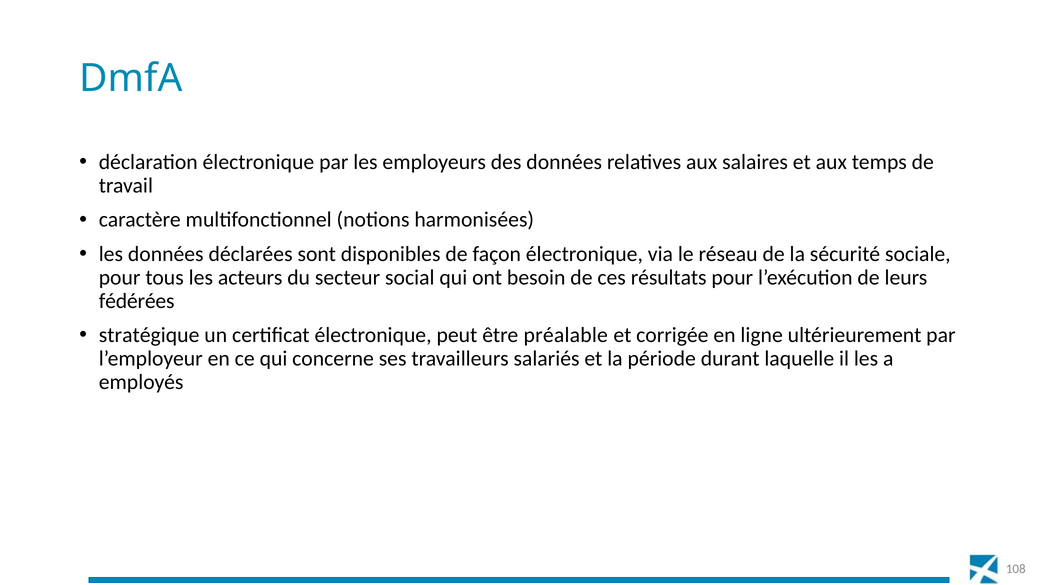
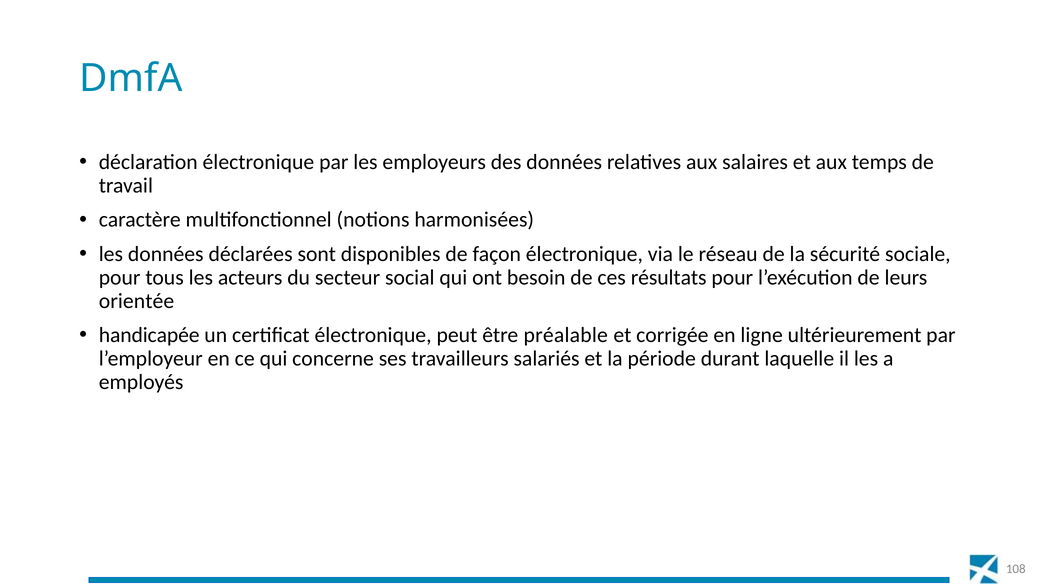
fédérées: fédérées -> orientée (137, 301)
stratégique: stratégique -> handicapée (149, 335)
